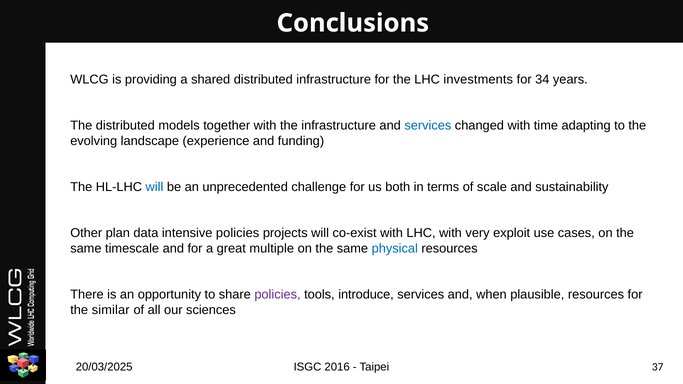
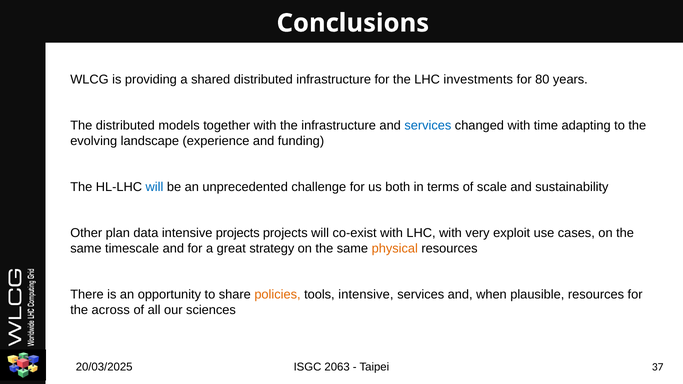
34: 34 -> 80 (542, 80)
intensive policies: policies -> projects (238, 233)
multiple: multiple -> strategy (272, 249)
physical colour: blue -> orange (395, 249)
policies colour: purple -> orange (277, 295)
tools introduce: introduce -> intensive (366, 295)
similar: similar -> across (111, 310)
2016: 2016 -> 2063 (337, 367)
